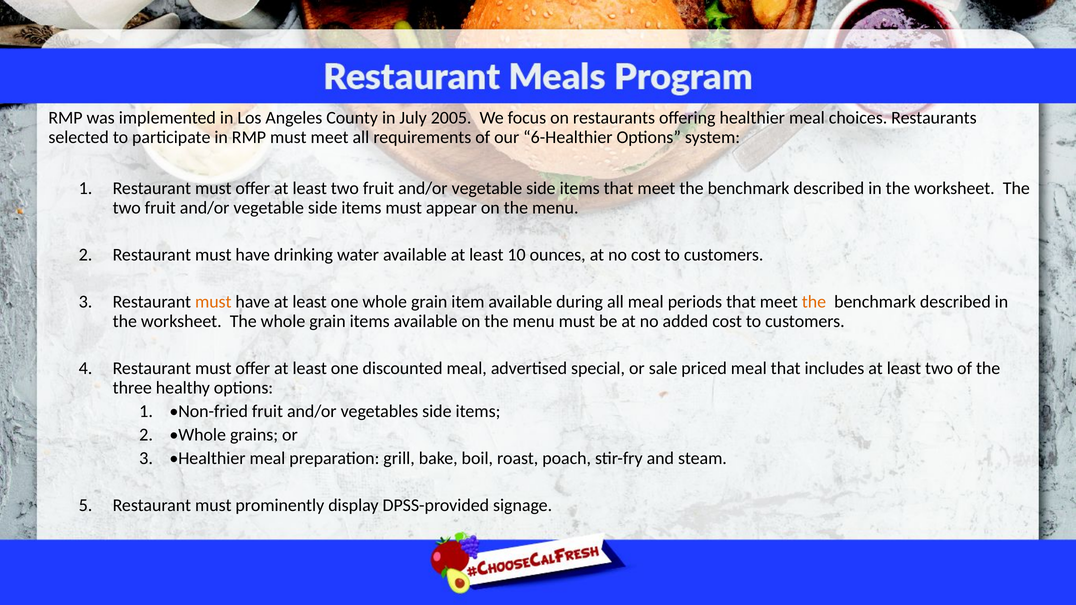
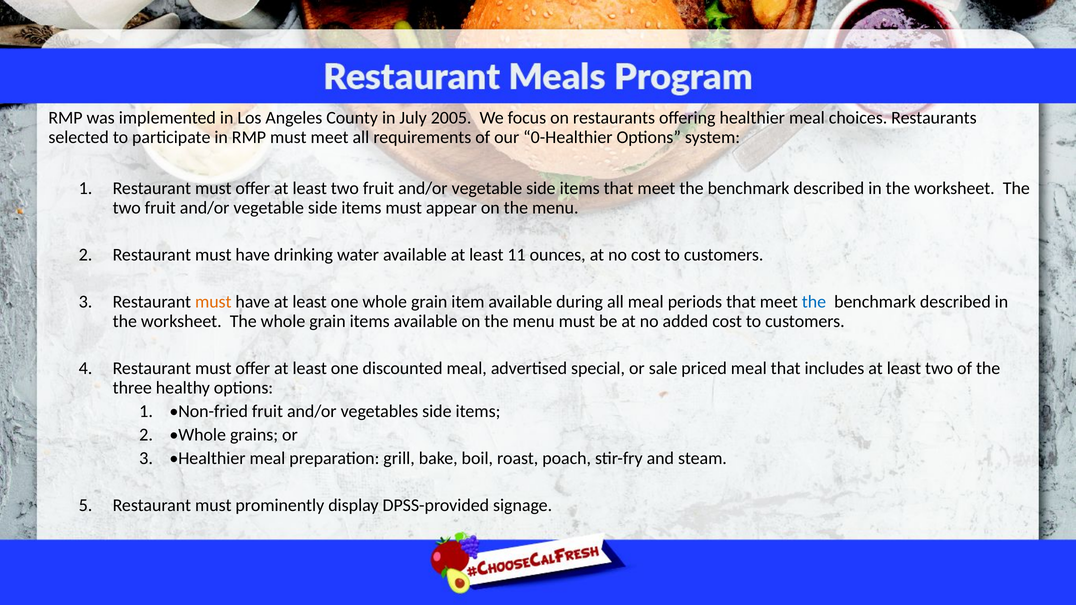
6-Healthier: 6-Healthier -> 0-Healthier (568, 137)
10: 10 -> 11 (517, 255)
the colour: orange -> blue (814, 302)
